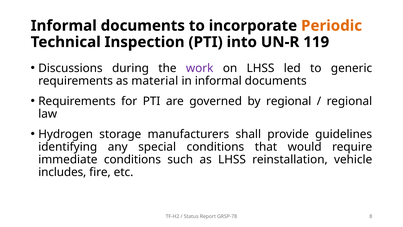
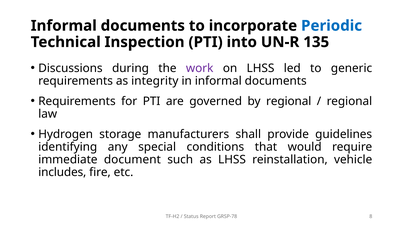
Periodic colour: orange -> blue (332, 26)
119: 119 -> 135 (316, 42)
material: material -> integrity (155, 81)
immediate conditions: conditions -> document (132, 159)
